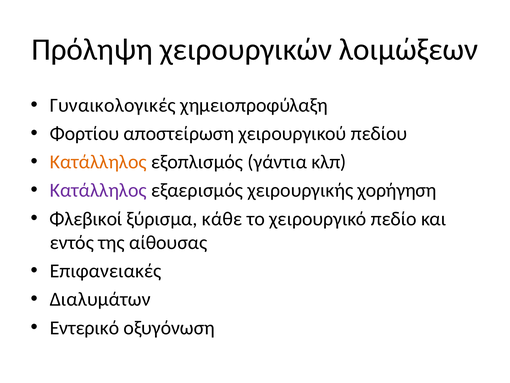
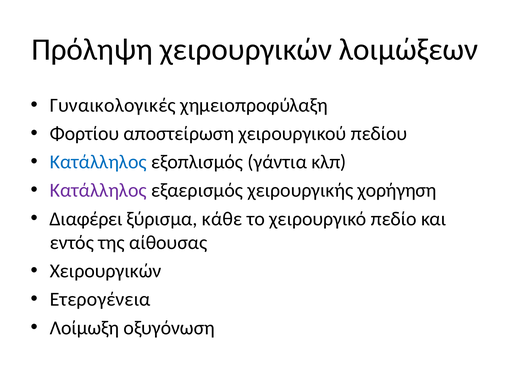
Κατάλληλος colour: orange -> blue (98, 162)
Φλεβικοί: Φλεβικοί -> Διαφέρει (86, 218)
Επιφανειακές: Επιφανειακές -> Χειρουργικών (106, 271)
Διαλυμάτων: Διαλυμάτων -> Ετερογένεια (100, 299)
Εντερικό: Εντερικό -> Λοίμωξη (85, 327)
